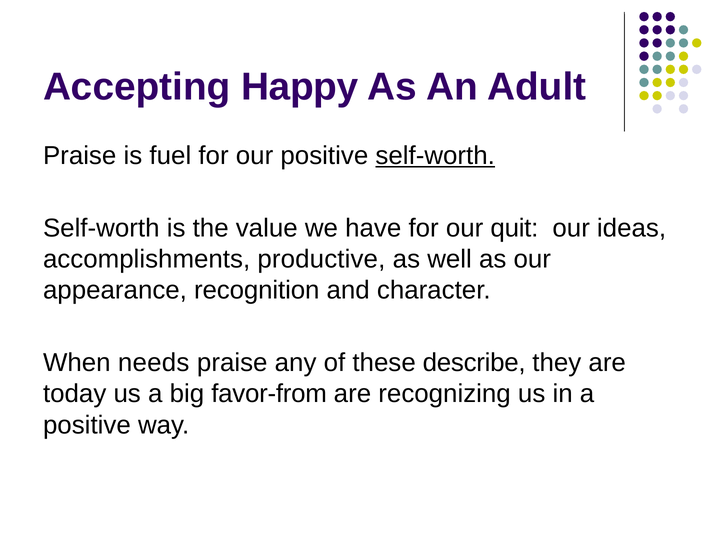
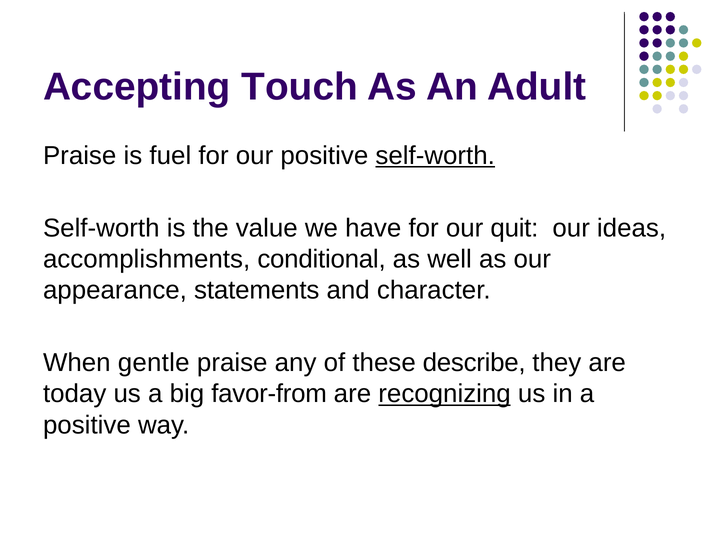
Happy: Happy -> Touch (300, 87)
productive: productive -> conditional (322, 259)
recognition: recognition -> statements (257, 290)
needs: needs -> gentle (154, 363)
recognizing underline: none -> present (445, 394)
